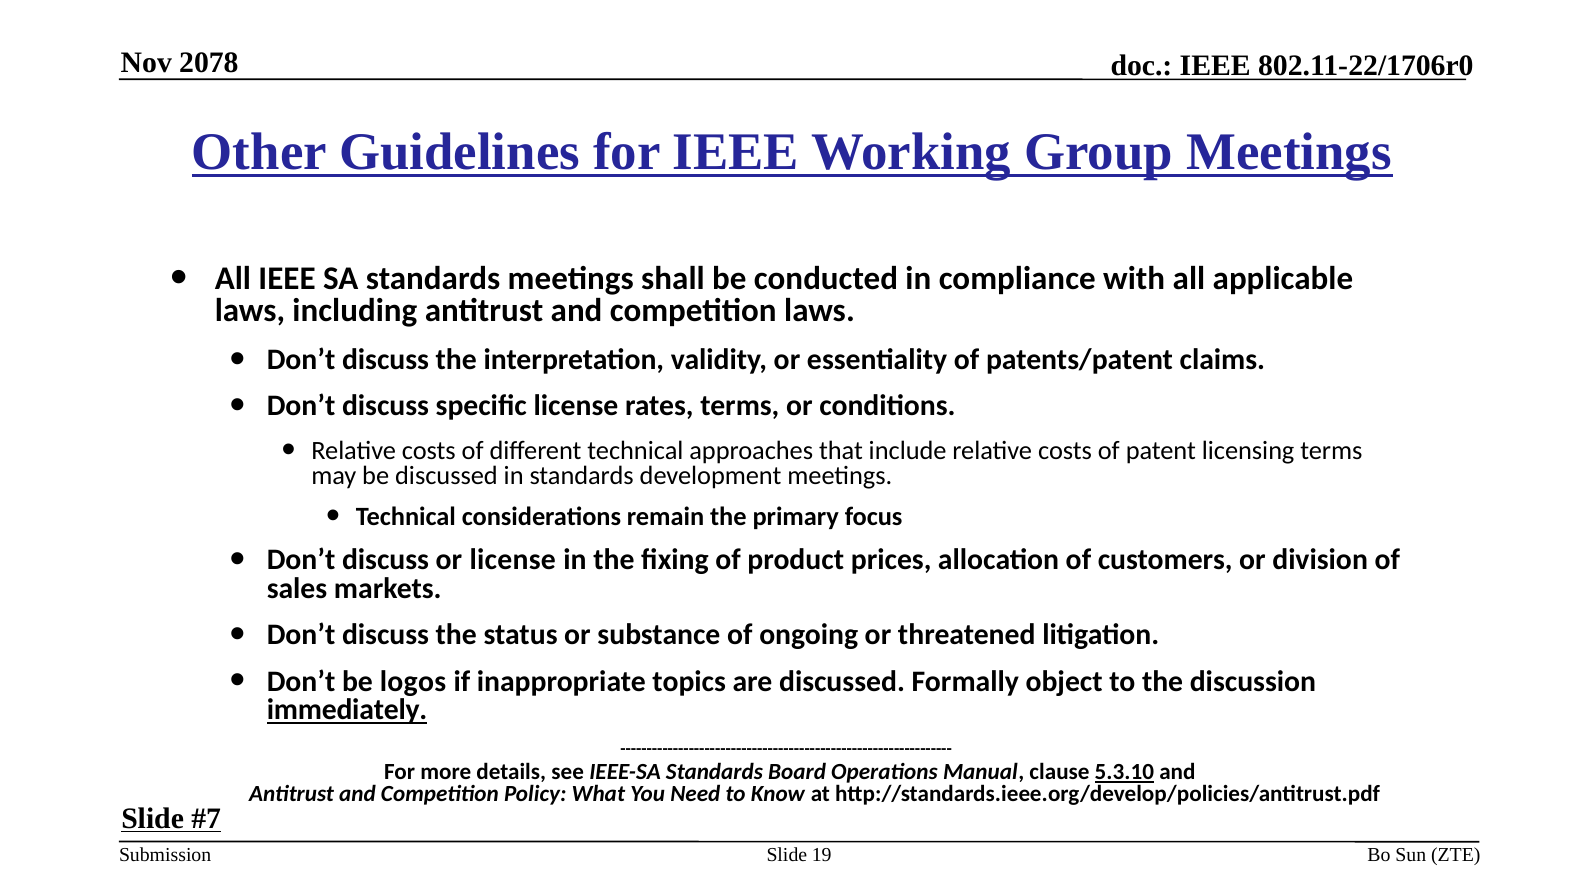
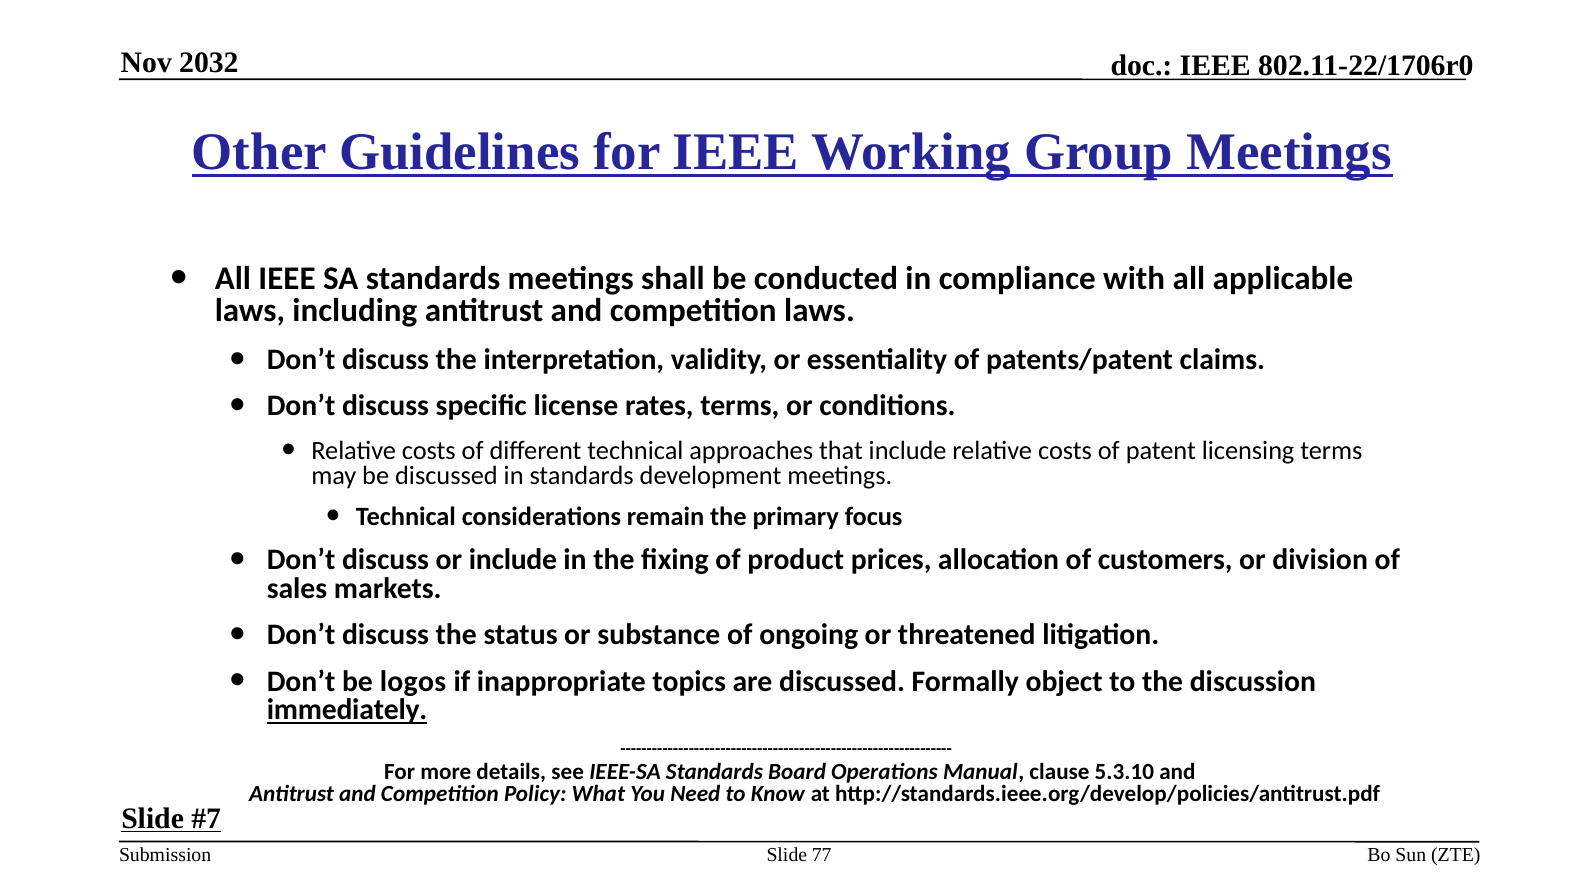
2078: 2078 -> 2032 (209, 63)
or license: license -> include (513, 561)
5.3.10 underline: present -> none (1124, 773)
19: 19 -> 77 (822, 855)
